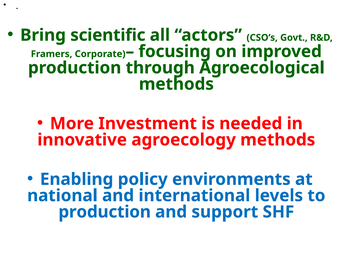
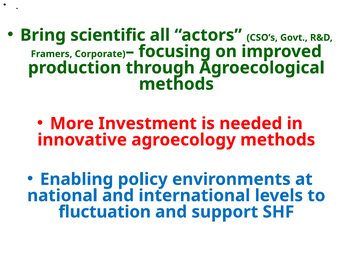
production: production -> fluctuation (105, 212)
